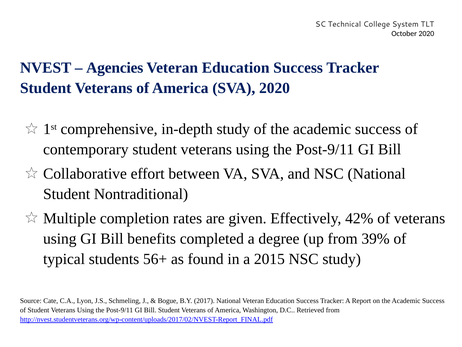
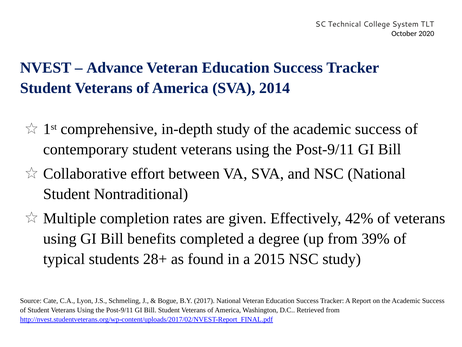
Agencies: Agencies -> Advance (115, 68)
SVA 2020: 2020 -> 2014 (275, 88)
56+: 56+ -> 28+ (155, 259)
